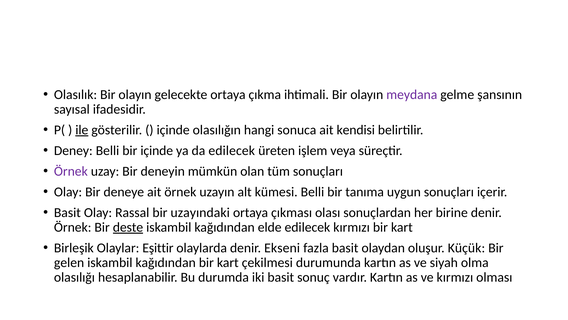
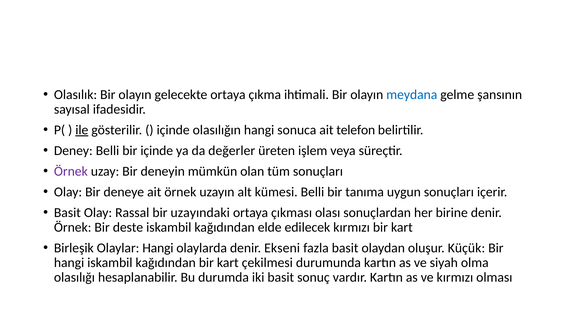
meydana colour: purple -> blue (412, 94)
kendisi: kendisi -> telefon (356, 130)
da edilecek: edilecek -> değerler (232, 150)
deste underline: present -> none (128, 227)
Olaylar Eşittir: Eşittir -> Hangi (158, 248)
gelen: gelen -> hangi (69, 262)
